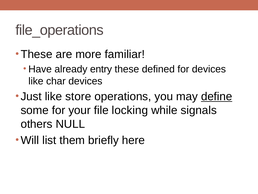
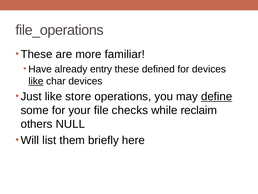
like underline: none -> present (36, 81)
locking: locking -> checks (130, 110)
signals: signals -> reclaim (199, 110)
